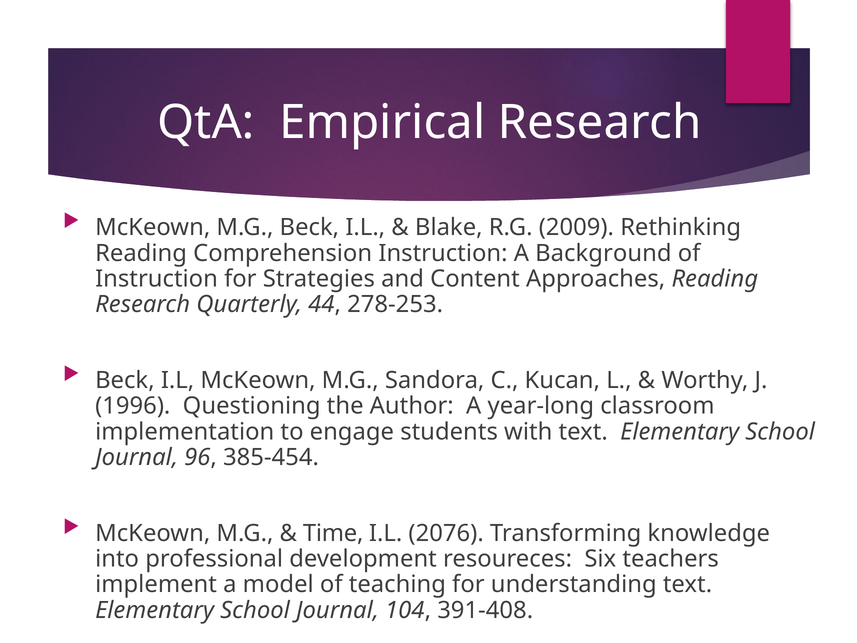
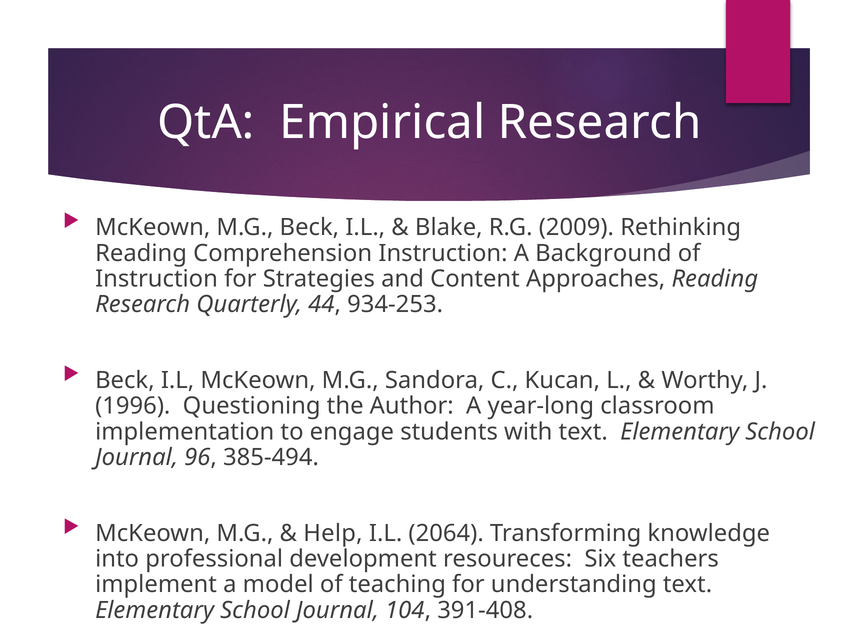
278-253: 278-253 -> 934-253 (395, 304)
385-454: 385-454 -> 385-494 (271, 457)
Time: Time -> Help (333, 533)
2076: 2076 -> 2064 (446, 533)
